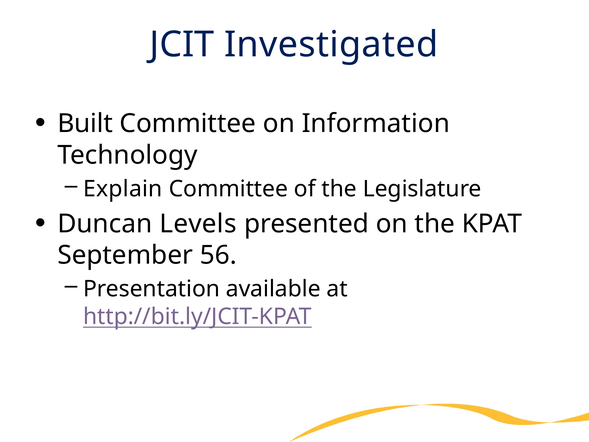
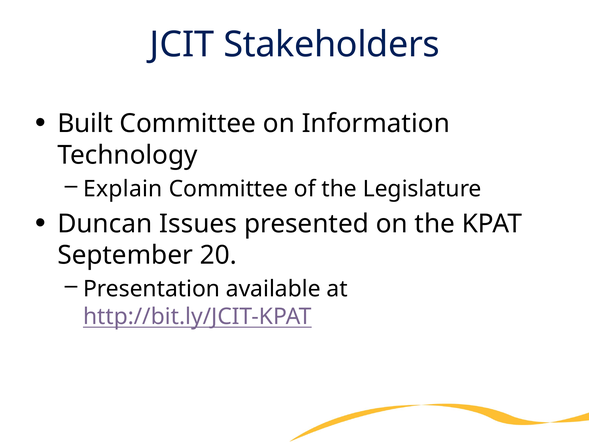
Investigated: Investigated -> Stakeholders (332, 45)
Levels: Levels -> Issues (198, 224)
56: 56 -> 20 (218, 255)
